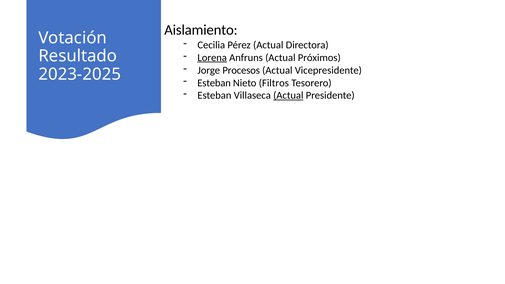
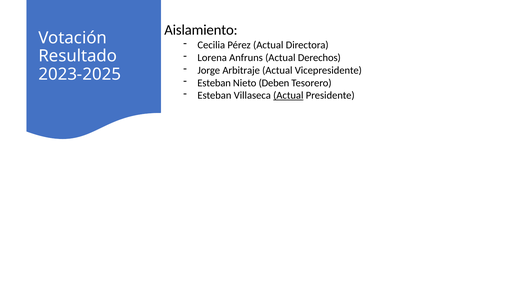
Lorena underline: present -> none (212, 58)
Próximos: Próximos -> Derechos (319, 58)
Procesos: Procesos -> Arbitraje (241, 70)
Filtros: Filtros -> Deben (274, 83)
